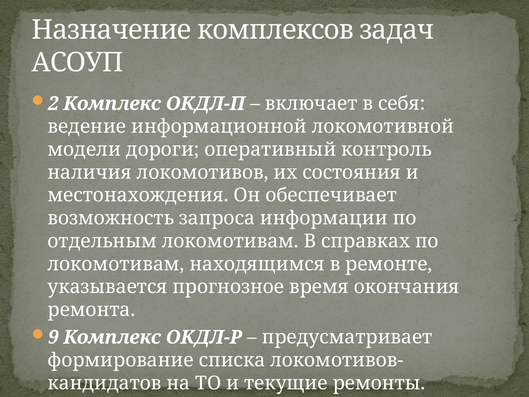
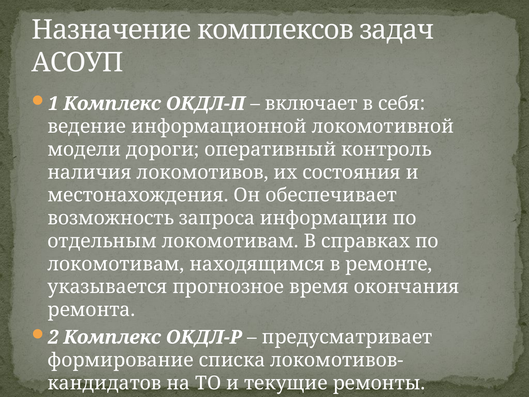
2: 2 -> 1 (53, 104)
9: 9 -> 2 (53, 337)
